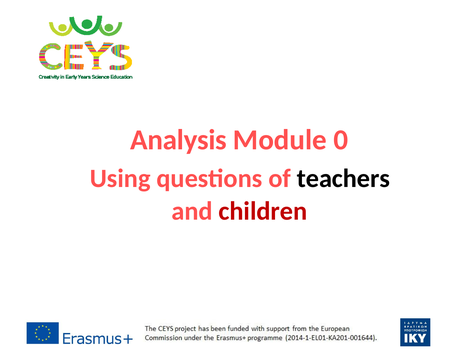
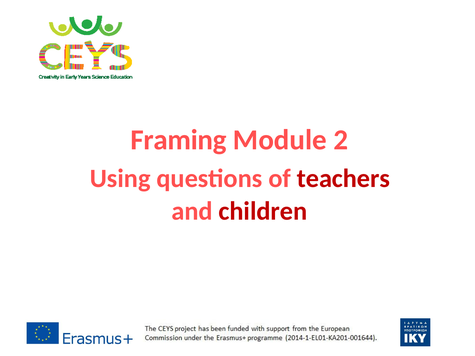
Analysis: Analysis -> Framing (179, 140)
0: 0 -> 2 (341, 140)
teachers colour: black -> red (343, 178)
